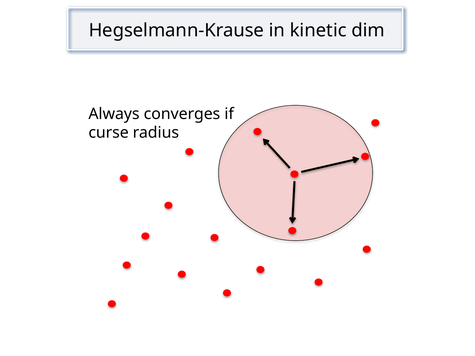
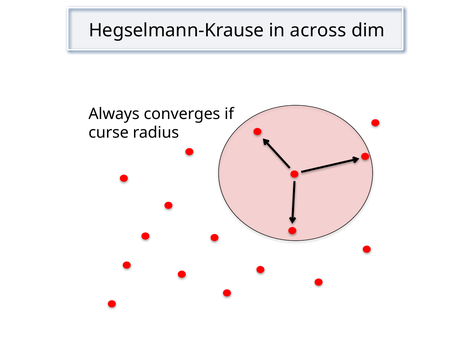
kinetic: kinetic -> across (318, 30)
